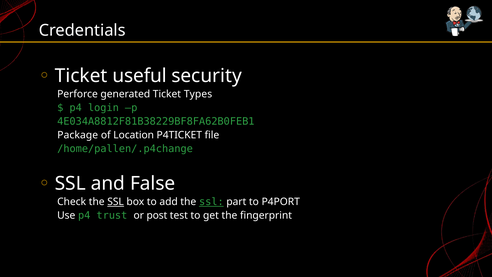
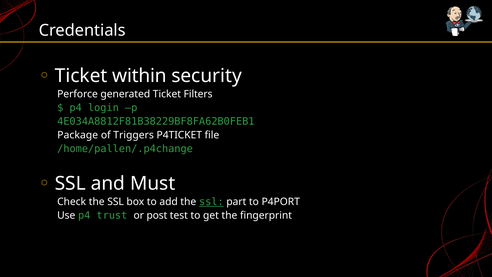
useful: useful -> within (140, 76)
Types: Types -> Filters (198, 94)
Location: Location -> Triggers (134, 135)
False: False -> Must (153, 183)
SSL underline: present -> none (116, 202)
